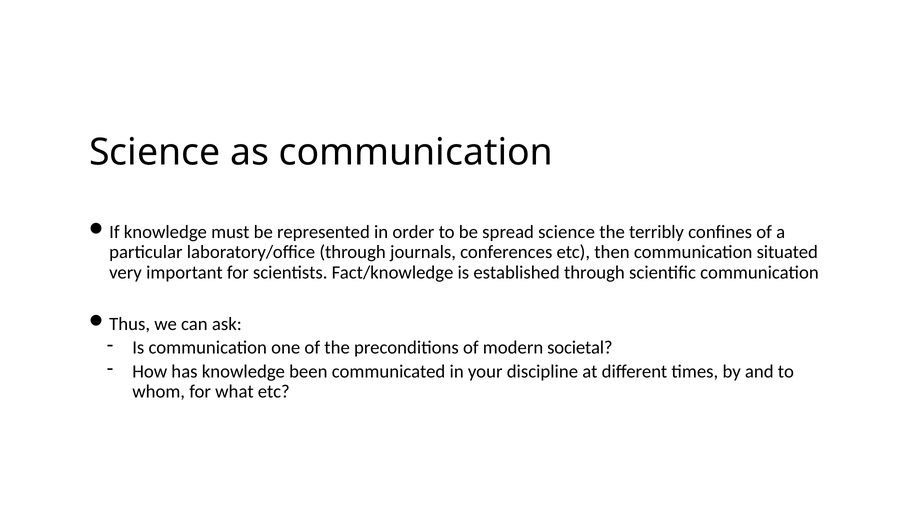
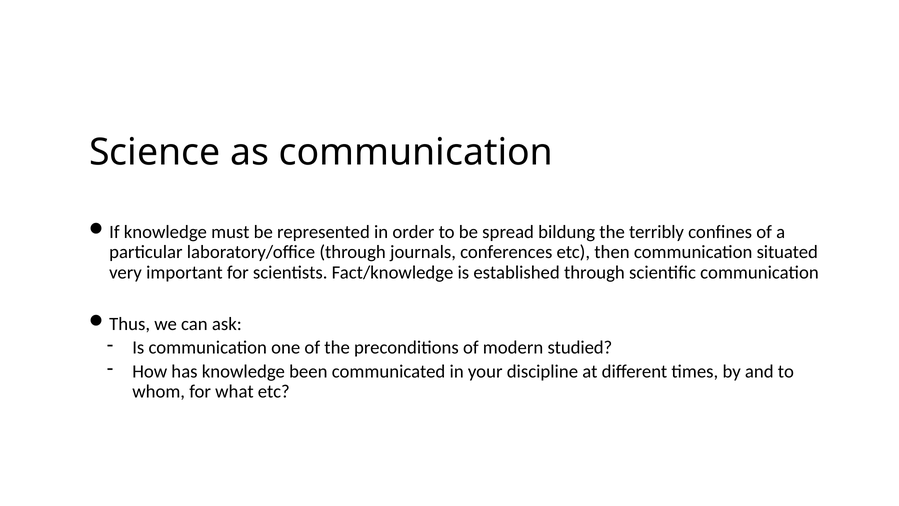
spread science: science -> bildung (567, 232)
societal: societal -> studied (580, 348)
